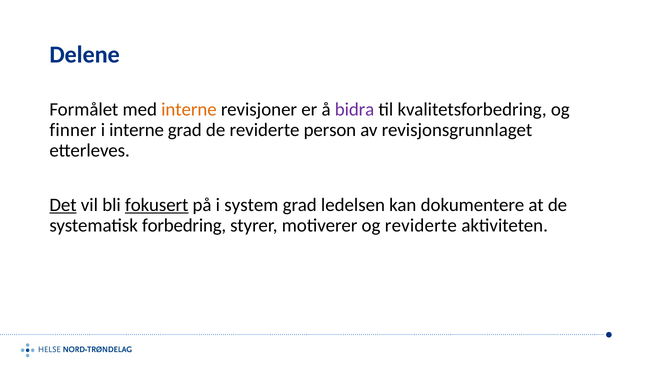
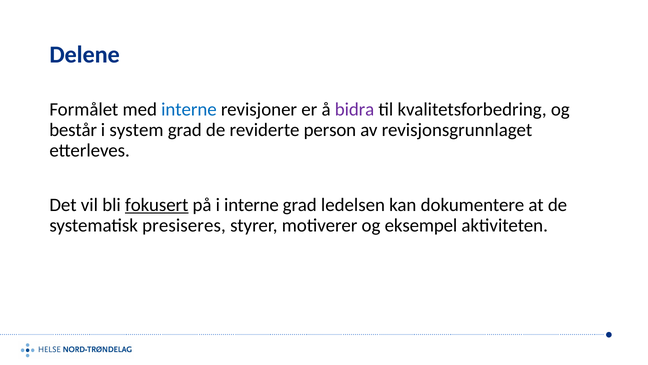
interne colour: orange -> blue (189, 110)
finner: finner -> består (73, 130)
i interne: interne -> system (136, 130)
Det underline: present -> none (63, 205)
i system: system -> interne (251, 205)
forbedring: forbedring -> presiseres (184, 225)
og reviderte: reviderte -> eksempel (421, 225)
